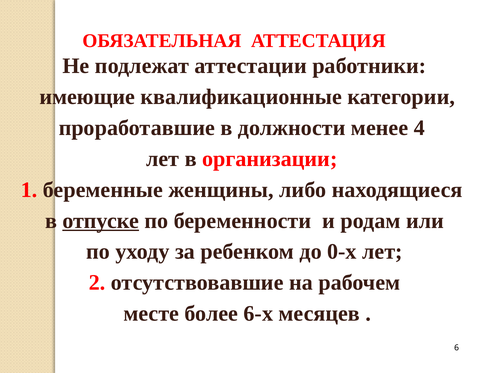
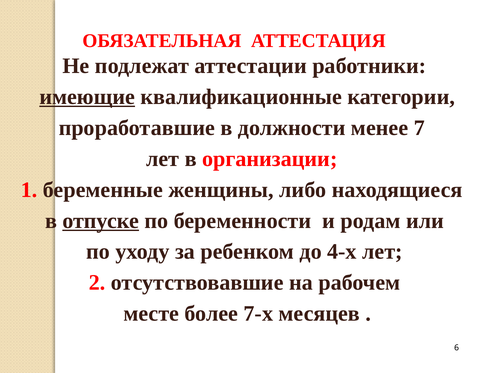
имеющие underline: none -> present (87, 97)
4: 4 -> 7 (419, 128)
0-х: 0-х -> 4-х (342, 252)
6-х: 6-х -> 7-х (258, 313)
